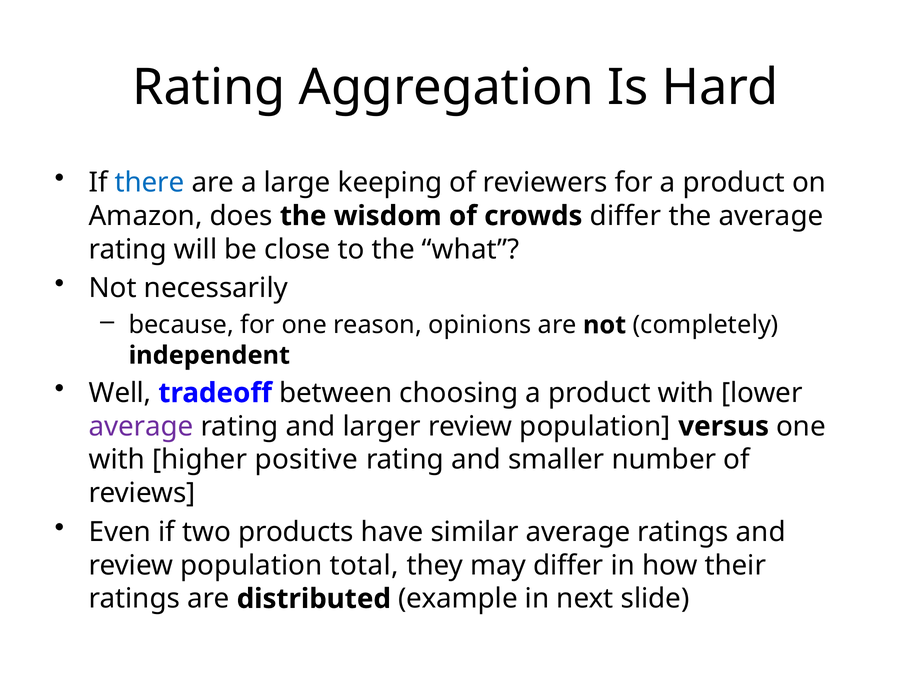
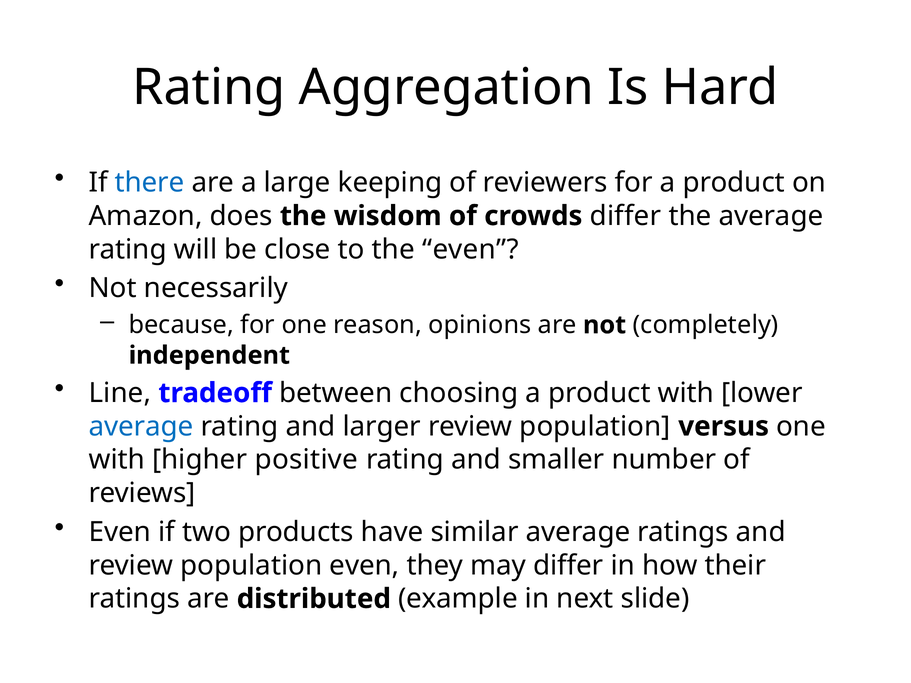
the what: what -> even (470, 249)
Well: Well -> Line (120, 393)
average colour: purple -> blue (141, 427)
population total: total -> even (364, 566)
